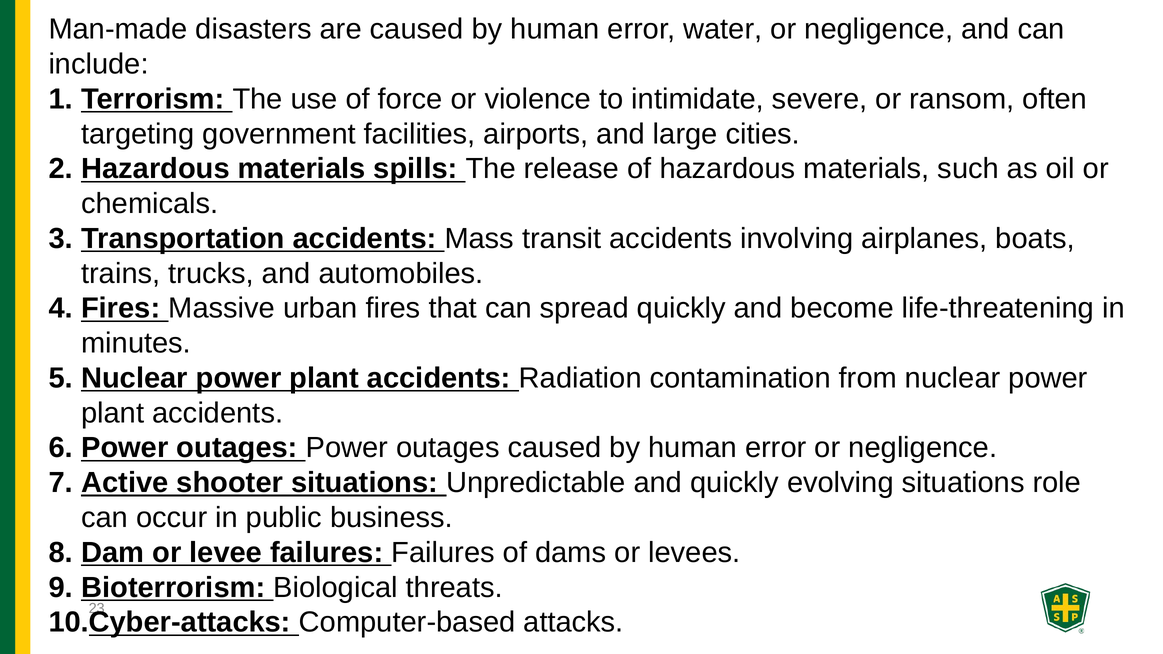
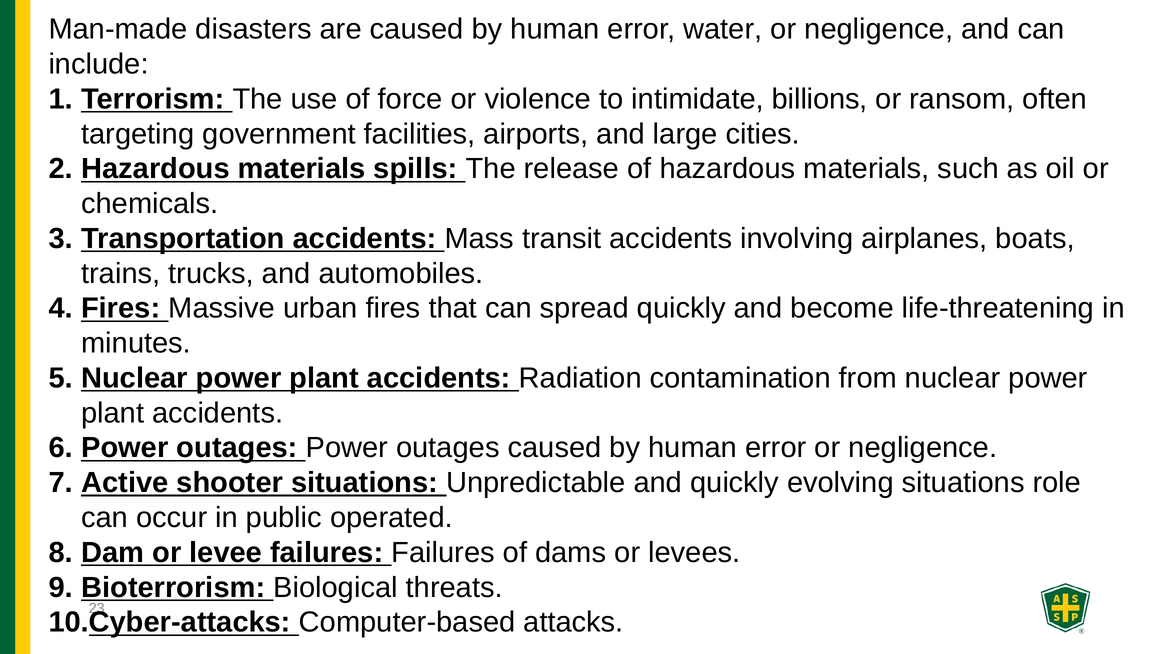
severe: severe -> billions (820, 99)
business: business -> operated (391, 518)
